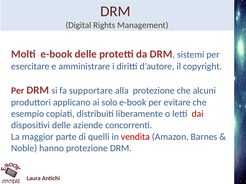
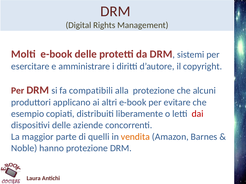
supportare: supportare -> compatibili (91, 91)
solo: solo -> altri (109, 103)
vendita colour: red -> orange (135, 137)
